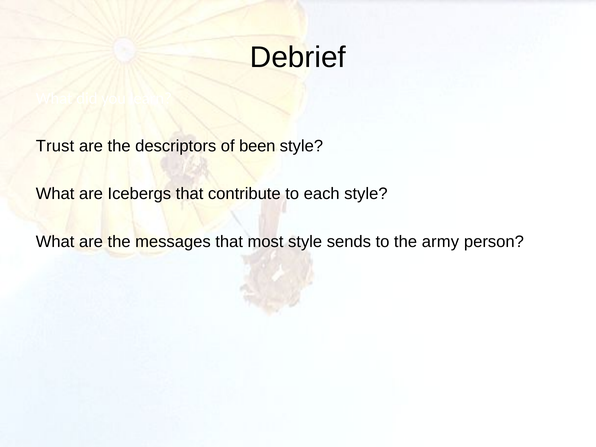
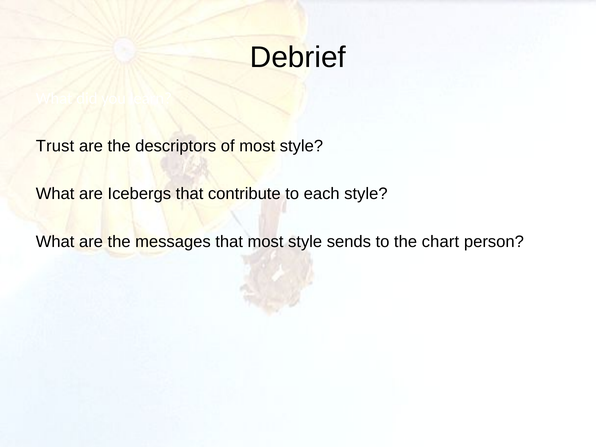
of been: been -> most (257, 146)
army: army -> chart (440, 242)
